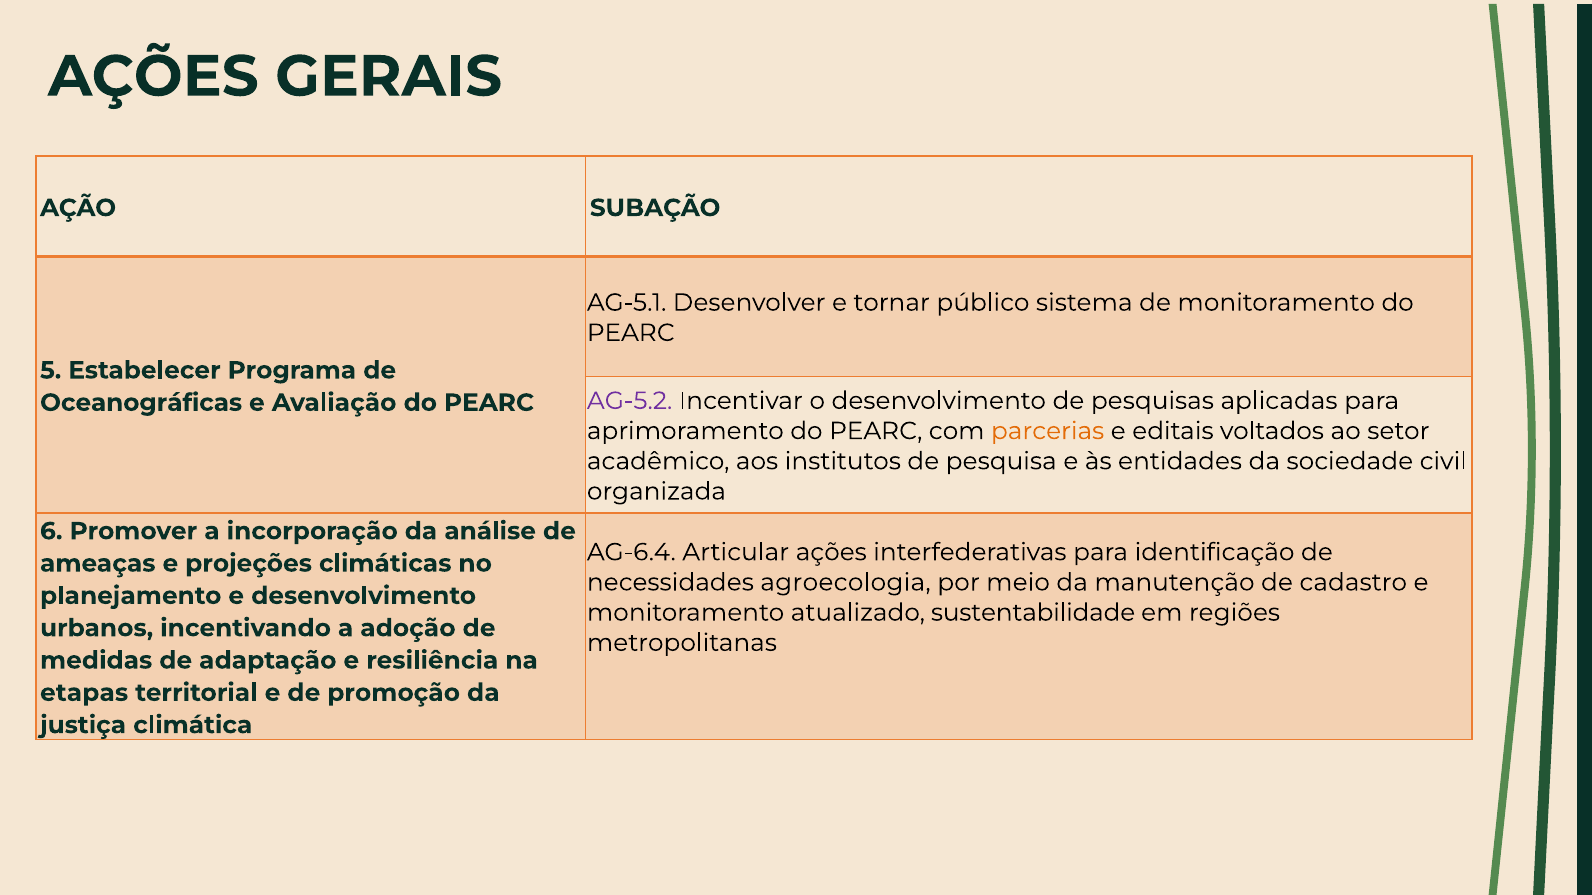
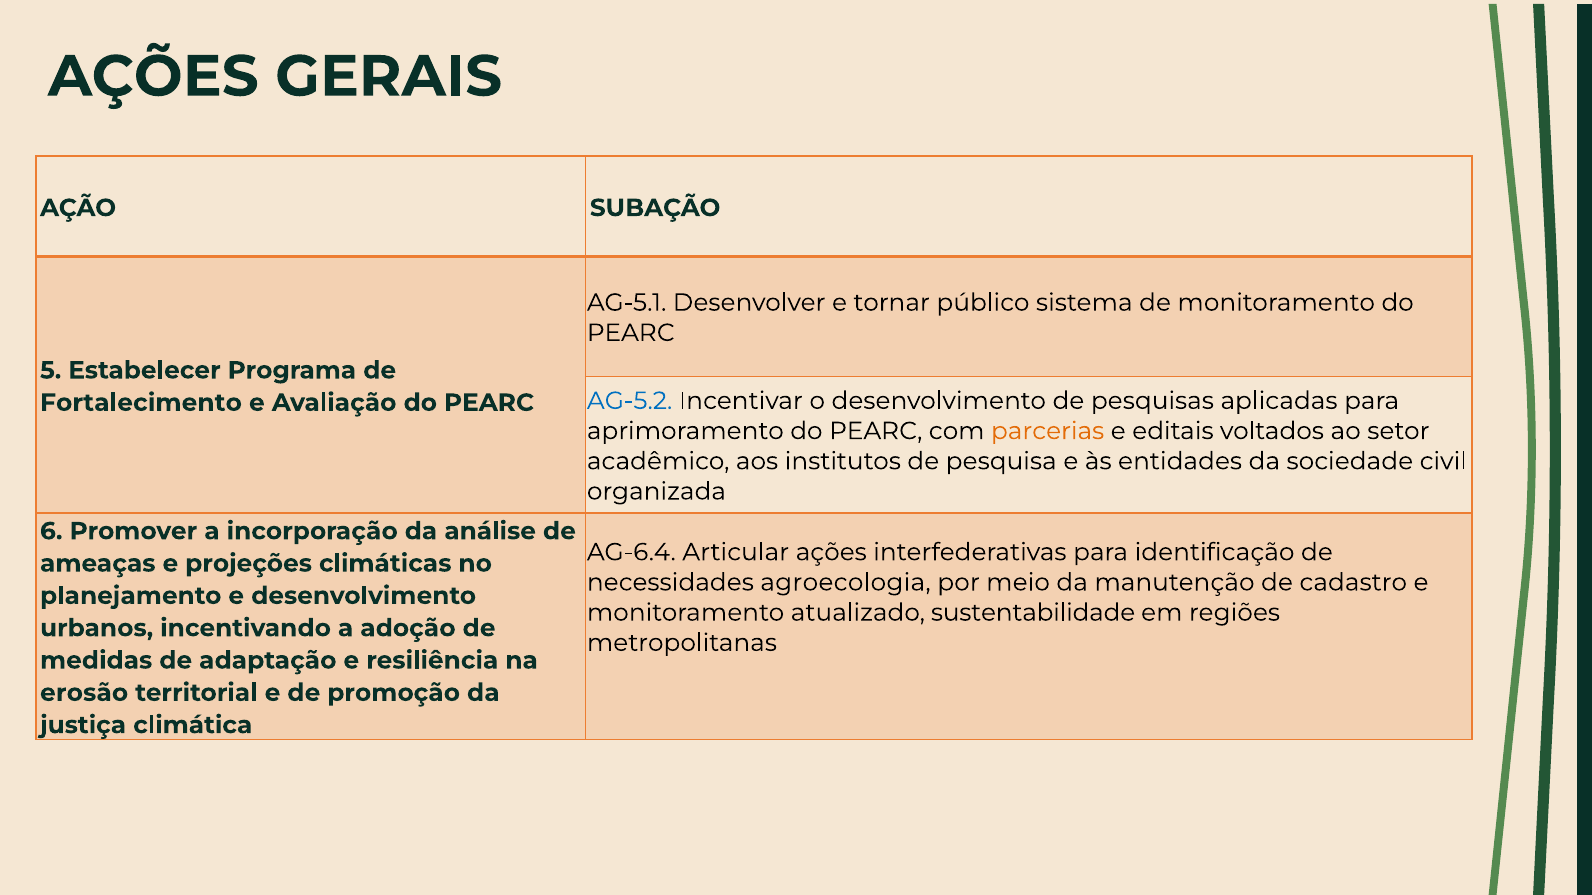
AG-5.2 colour: purple -> blue (630, 401)
Oceanográficas: Oceanográficas -> Fortalecimento (141, 403)
etapas: etapas -> erosão (84, 693)
